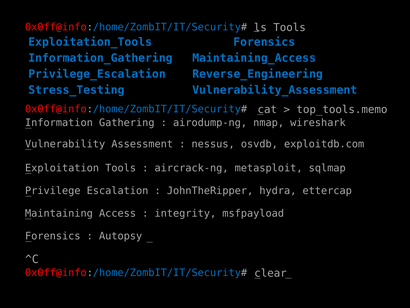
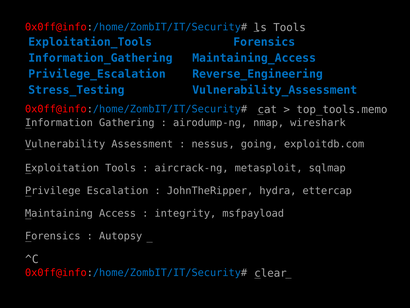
osvdb: osvdb -> going (259, 144)
